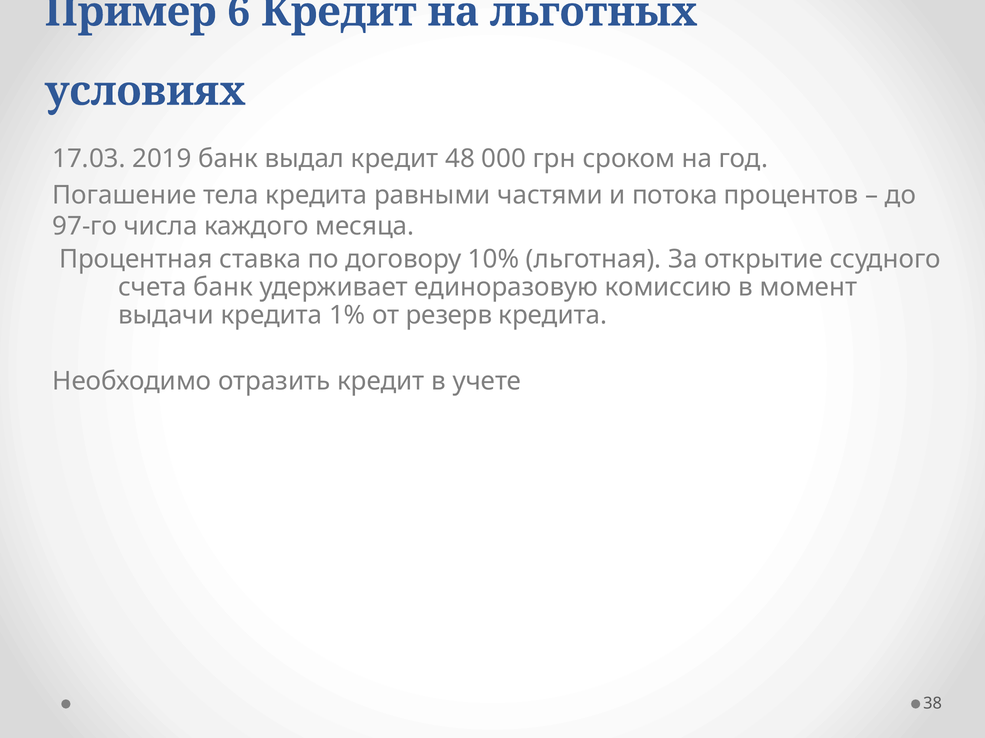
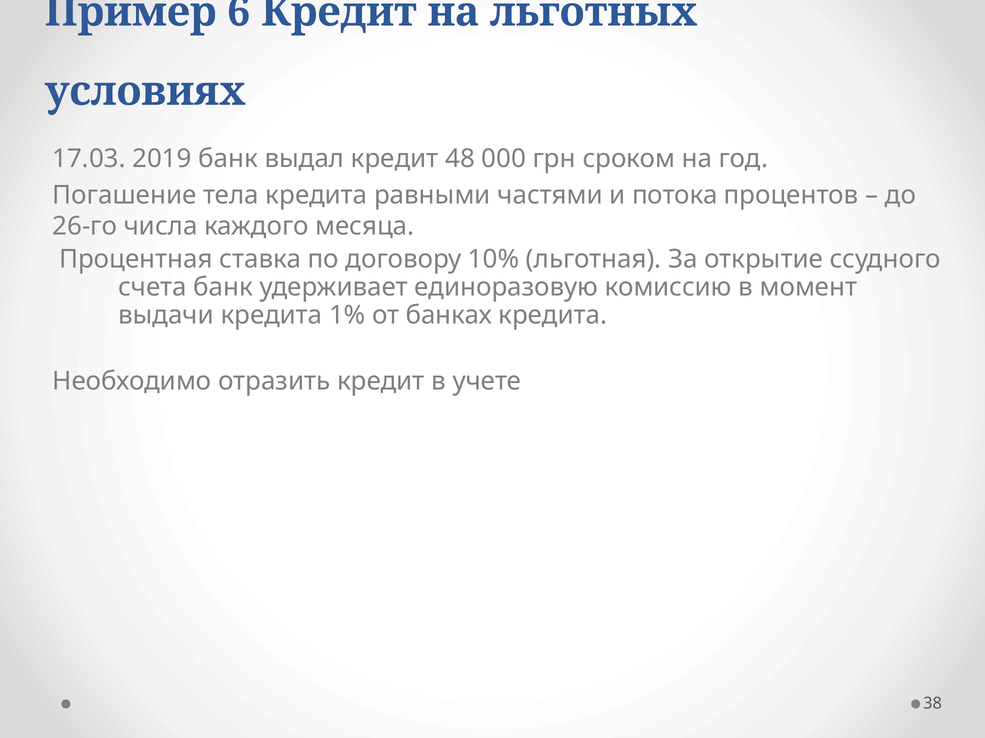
97-го: 97-го -> 26-го (85, 226)
резерв: резерв -> банках (449, 315)
